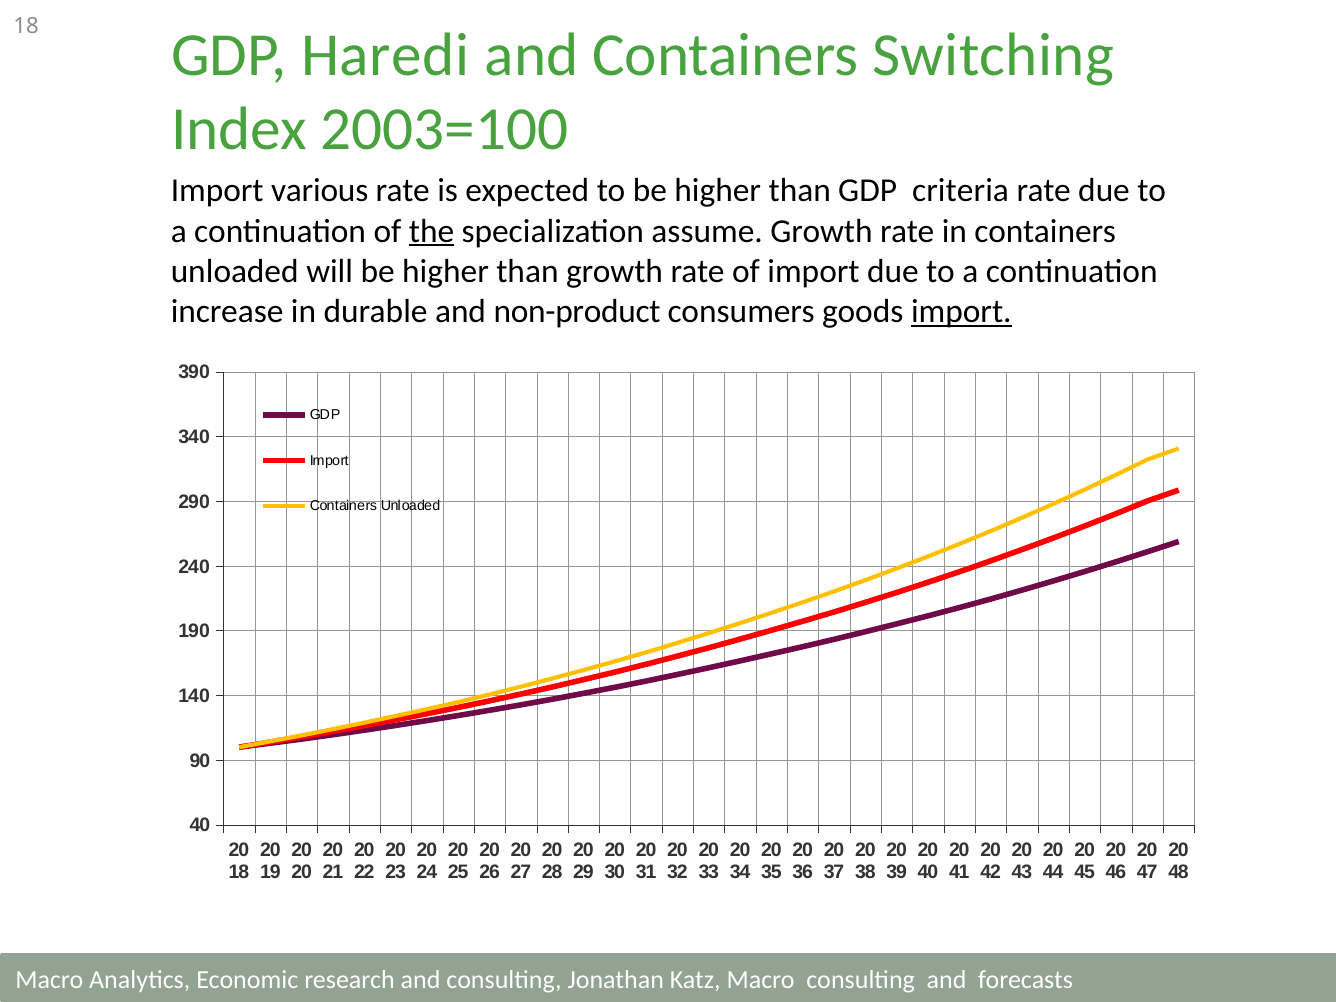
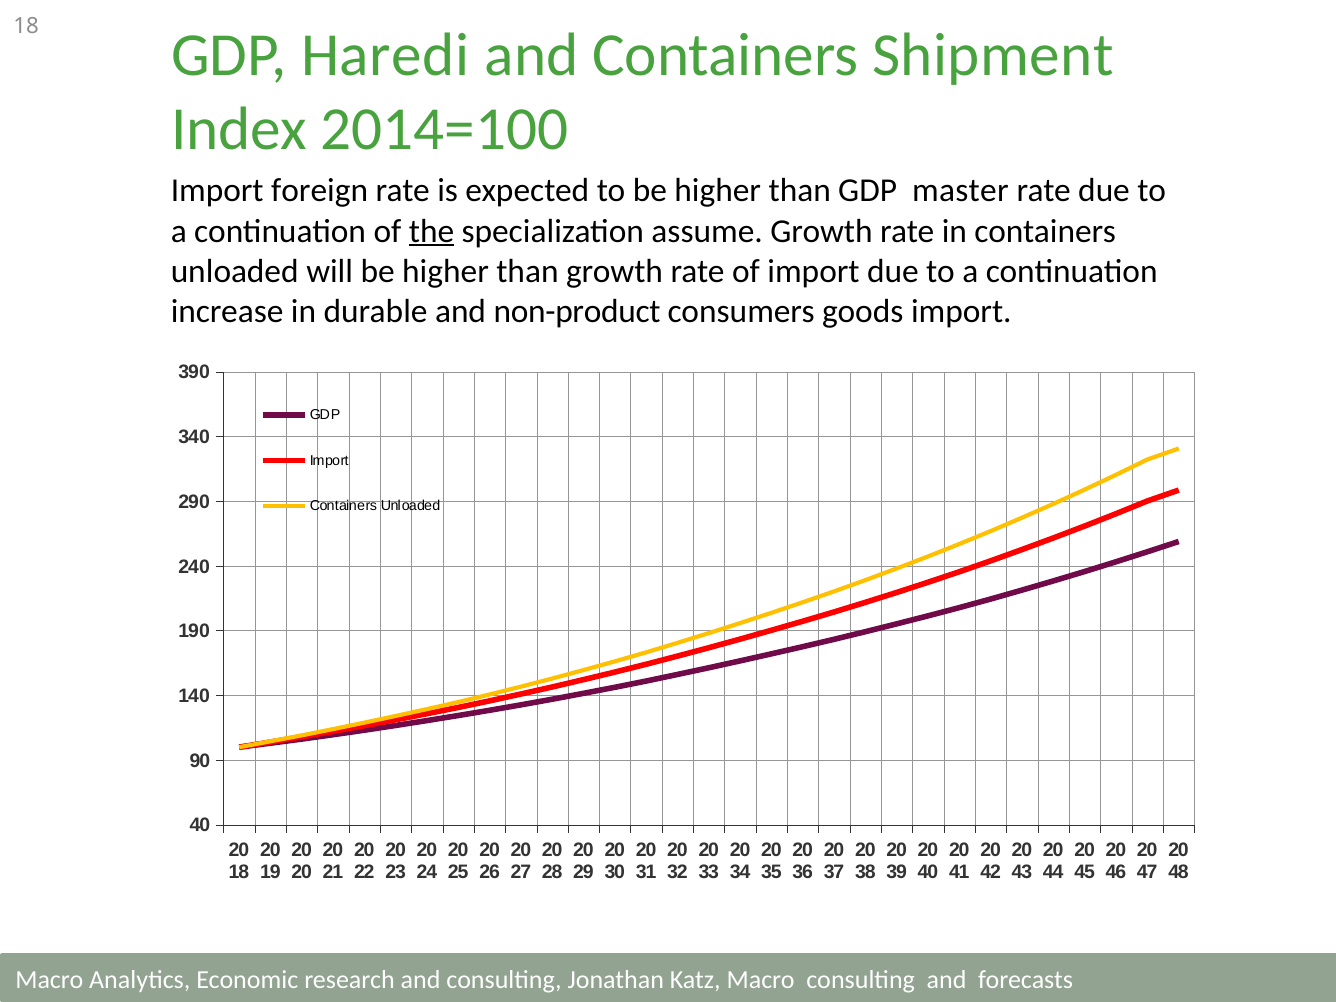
Switching: Switching -> Shipment (993, 56)
2003=100: 2003=100 -> 2014=100 (444, 129)
various: various -> foreign (320, 191)
criteria: criteria -> master (960, 191)
import underline: present -> none (961, 311)
